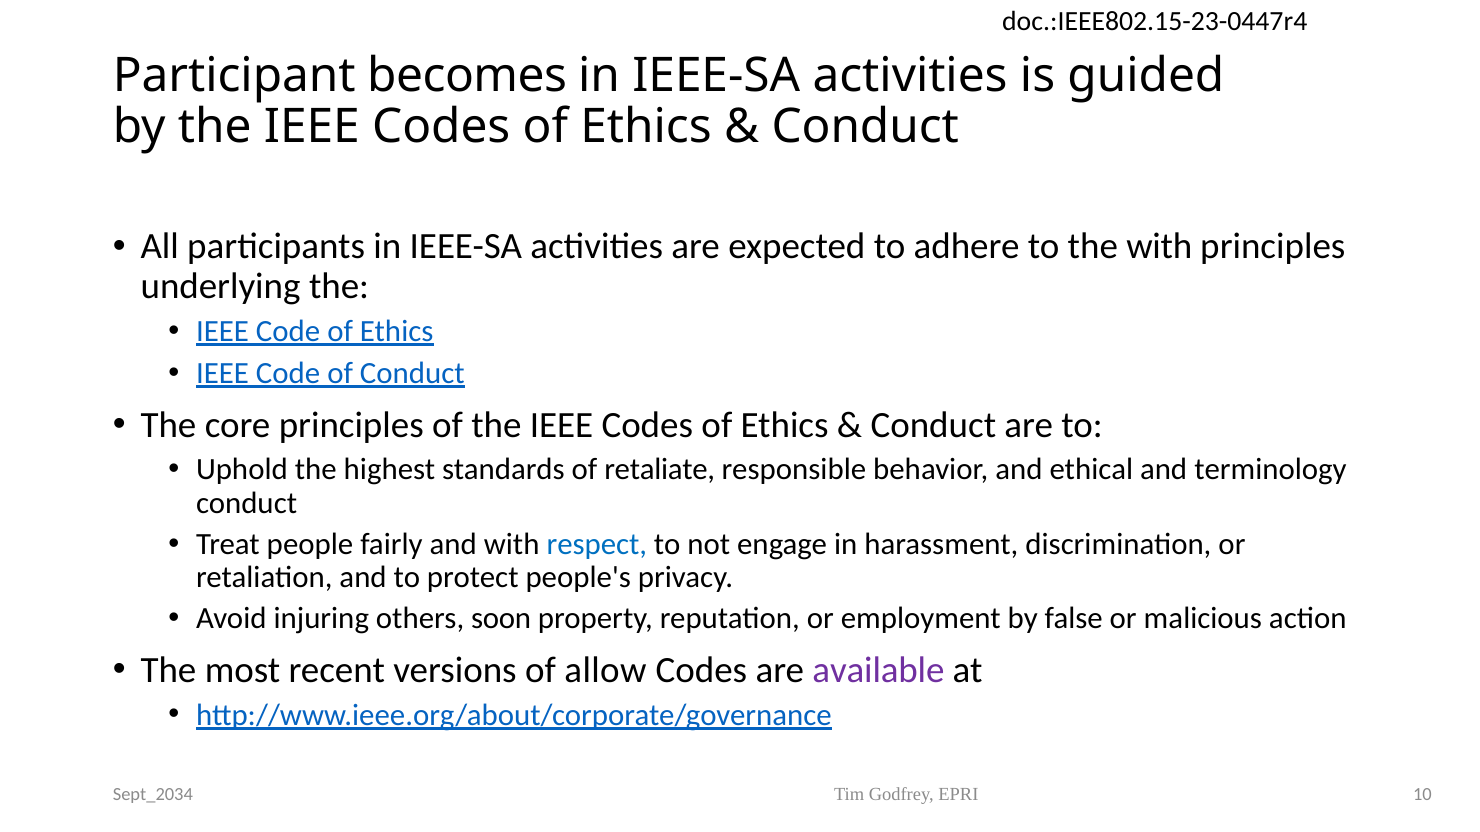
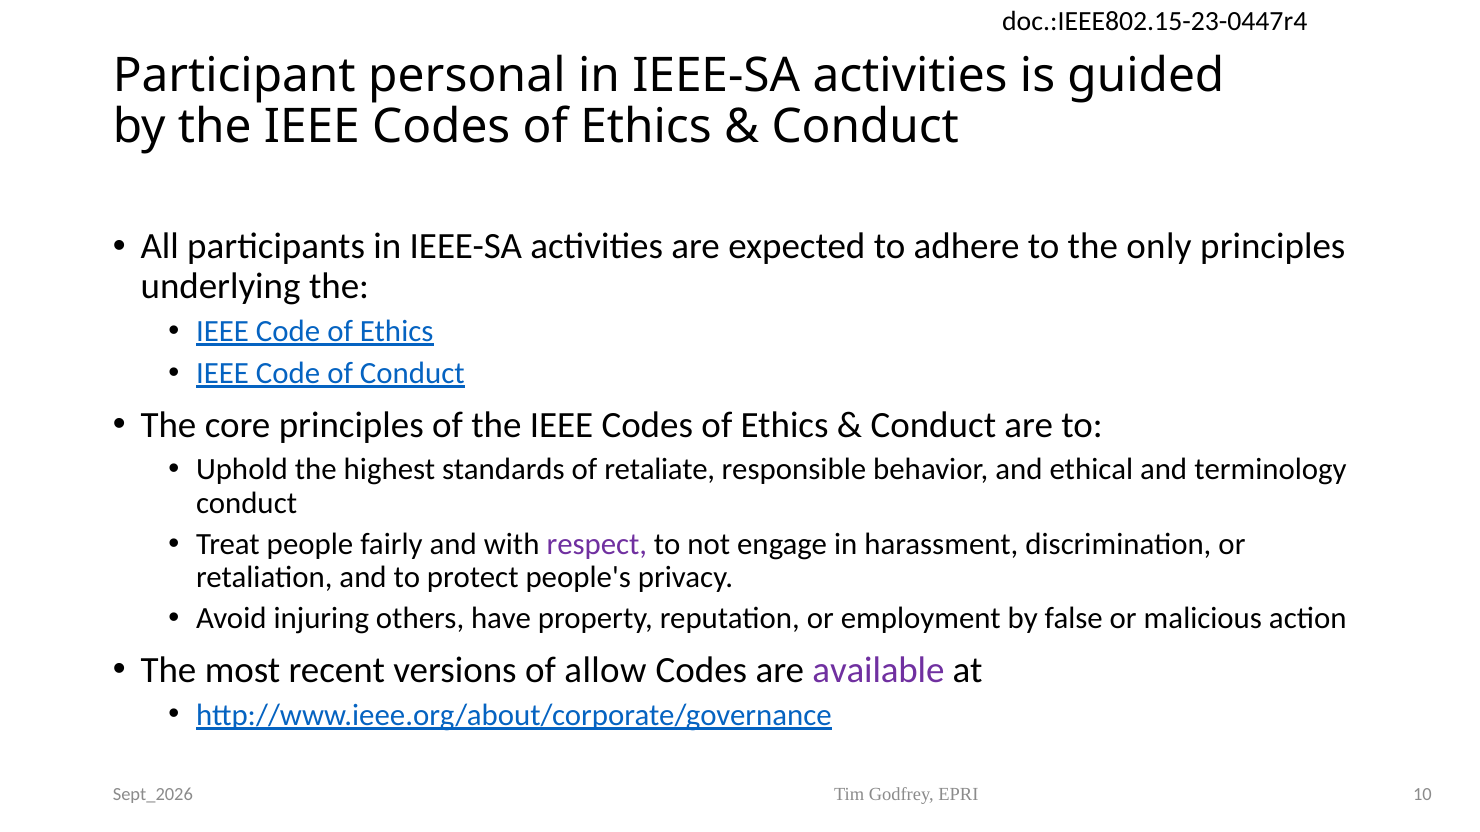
becomes: becomes -> personal (467, 75)
the with: with -> only (1159, 247)
respect colour: blue -> purple (597, 544)
soon: soon -> have (501, 619)
Sept_2034: Sept_2034 -> Sept_2026 (153, 795)
